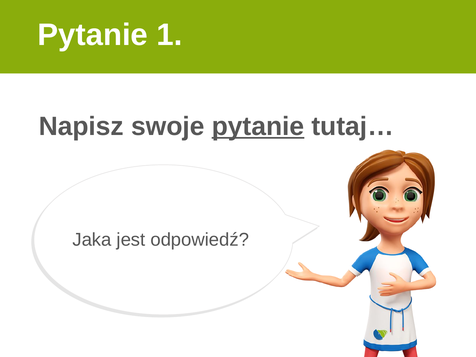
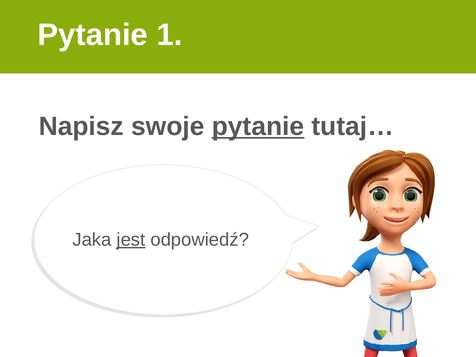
jest underline: none -> present (131, 240)
